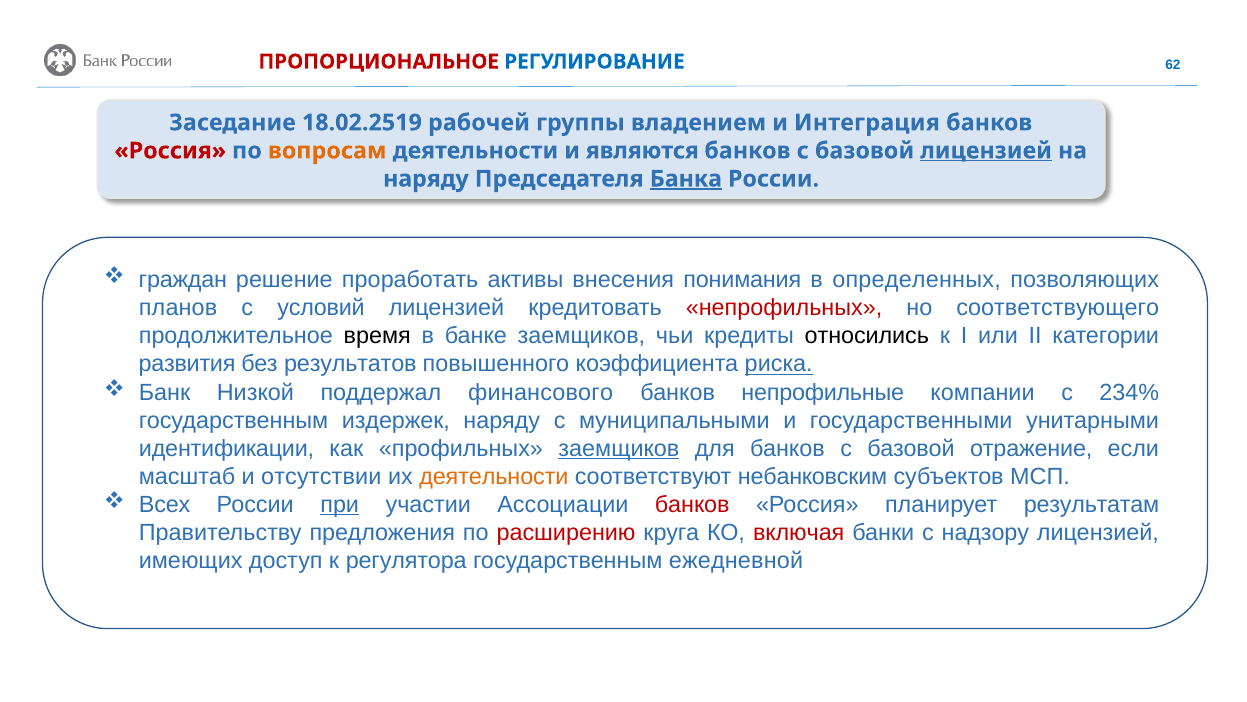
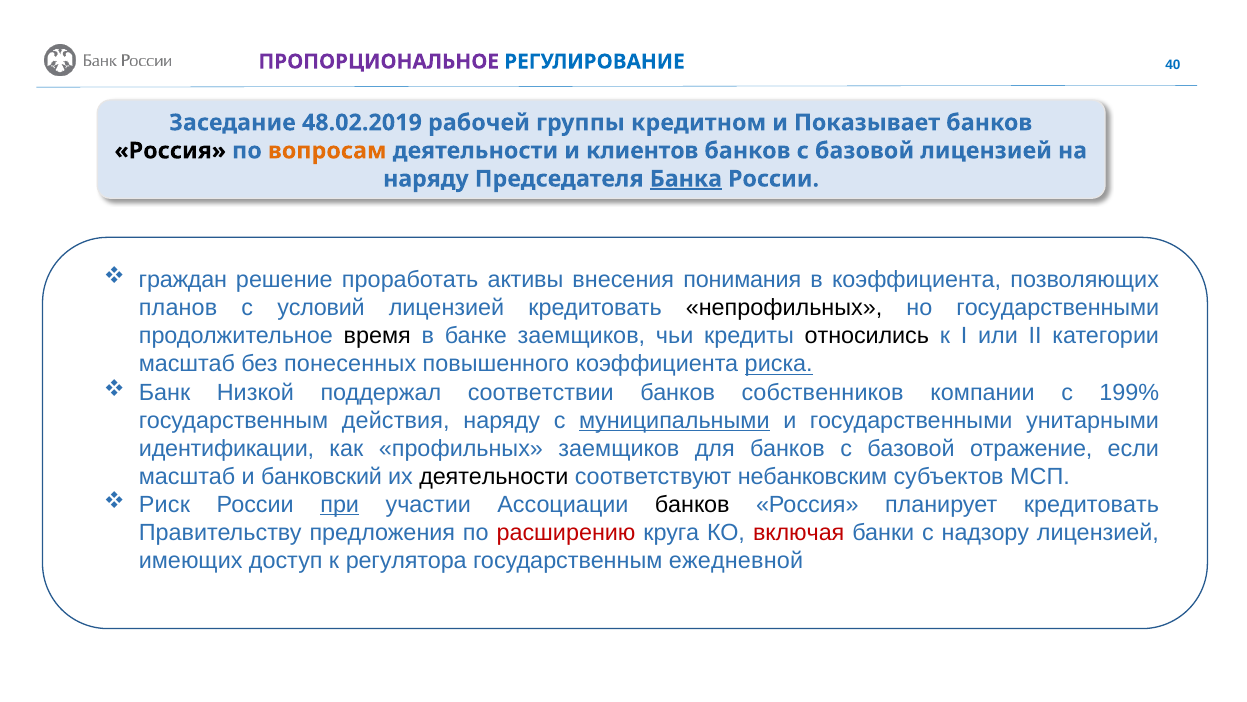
ПРОПОРЦИОНАЛЬНОЕ colour: red -> purple (379, 62)
62: 62 -> 40 (1173, 65)
18.02.2519: 18.02.2519 -> 48.02.2019 (362, 123)
владением: владением -> кредитном (699, 123)
Интеграция: Интеграция -> Показывает (867, 123)
Россия colour: red -> black (170, 151)
являются: являются -> клиентов (642, 151)
лицензией underline: present -> none (986, 151)
в определенных: определенных -> коэффициента (917, 280)
непрофильных colour: red -> black (784, 308)
но соответствующего: соответствующего -> государственными (1058, 308)
развития: развития -> масштаб (187, 364)
результатов: результатов -> понесенных (350, 364)
финансового: финансового -> соответствии (541, 392)
непрофильные: непрофильные -> собственников (823, 392)
234%: 234% -> 199% (1129, 392)
издержек: издержек -> действия (396, 420)
муниципальными underline: none -> present (674, 420)
заемщиков underline: present -> none (619, 448)
отсутствии: отсутствии -> банковский (321, 476)
деятельности colour: orange -> black (494, 476)
Всех: Всех -> Риск (165, 504)
банков colour: red -> black (692, 504)
планирует результатам: результатам -> кредитовать (1091, 504)
